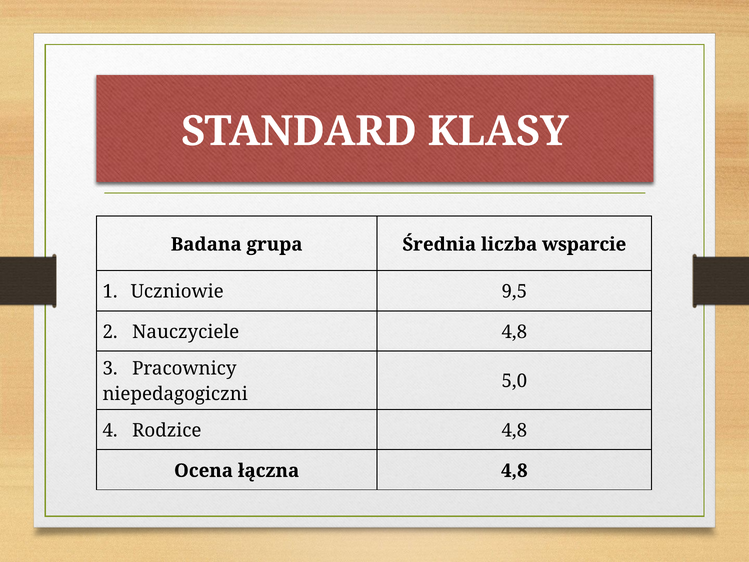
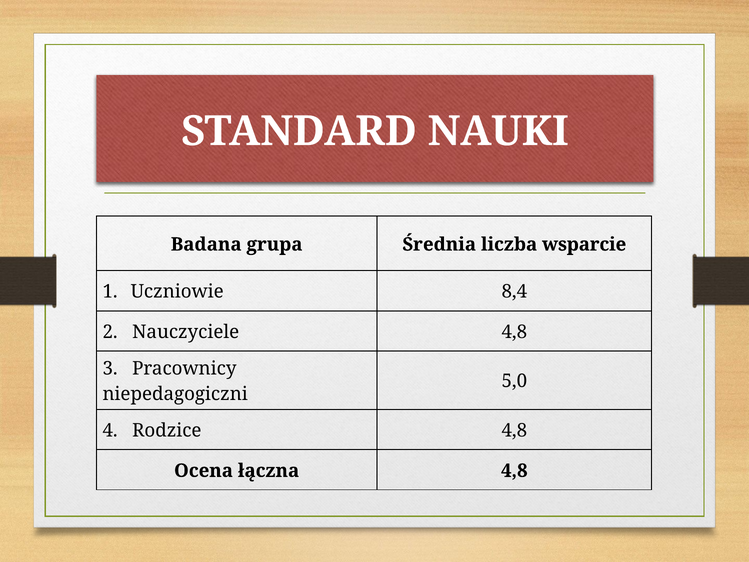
KLASY: KLASY -> NAUKI (498, 131)
9,5: 9,5 -> 8,4 (514, 292)
